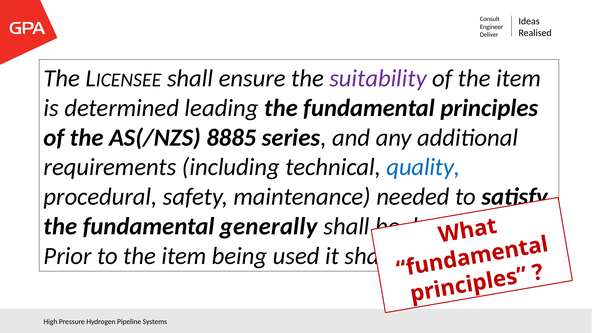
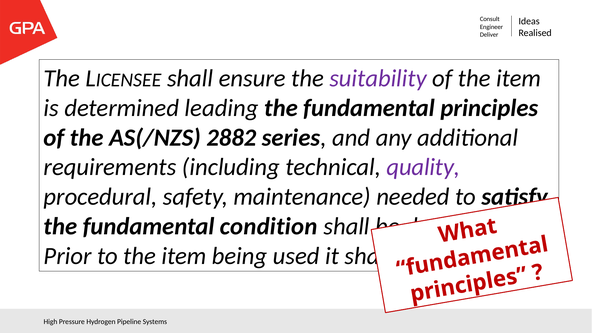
8885: 8885 -> 2882 (231, 138)
quality colour: blue -> purple (423, 167)
generally: generally -> condition (269, 226)
